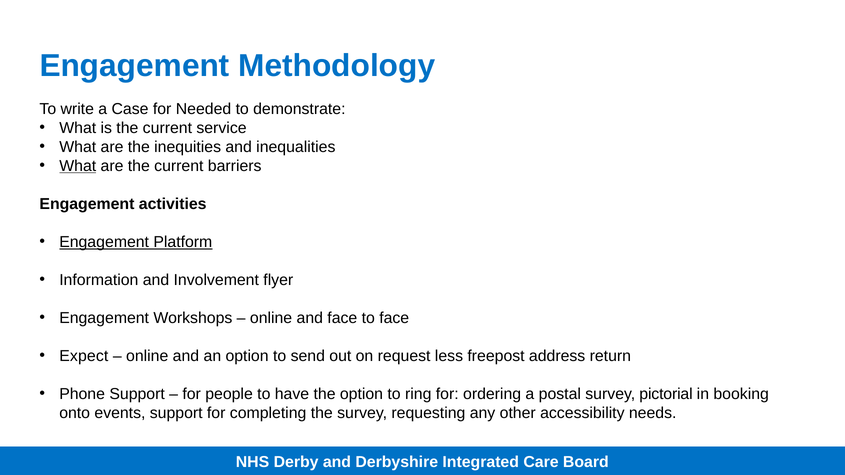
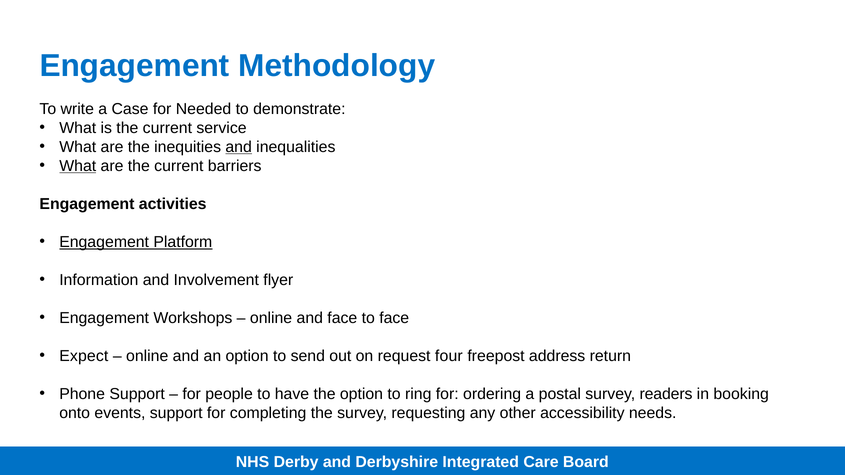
and underline: none -> present (239, 147)
less: less -> four (449, 356)
pictorial: pictorial -> readers (666, 394)
